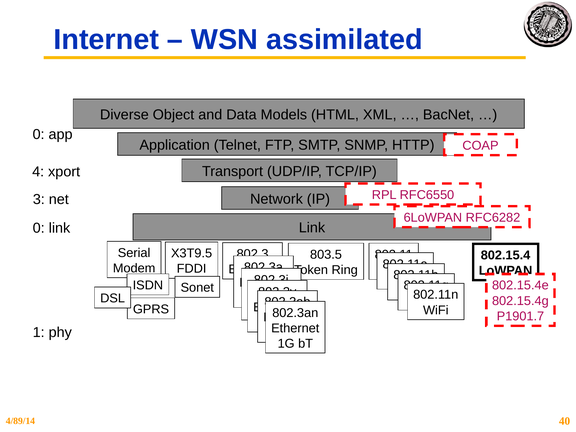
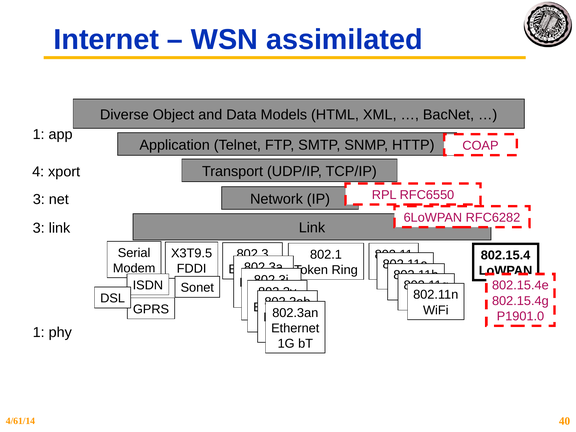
0: 0 -> 1 (39, 134)
0: 0 -> 3 (39, 228)
803.5: 803.5 -> 802.1 (326, 255)
P1901.7: P1901.7 -> P1901.0 (520, 316)
4/89/14: 4/89/14 -> 4/61/14 (20, 421)
